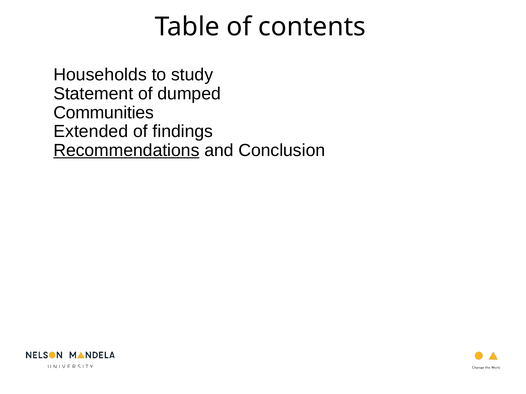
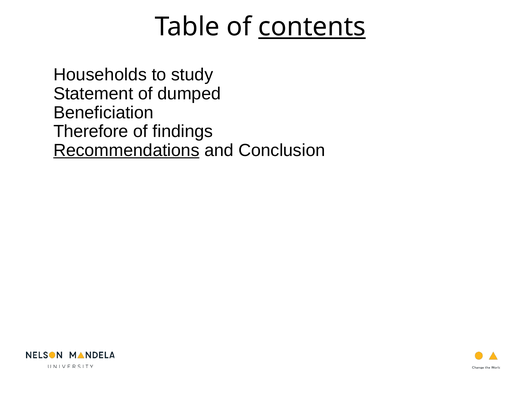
contents underline: none -> present (312, 27)
Communities: Communities -> Beneficiation (104, 113)
Extended: Extended -> Therefore (91, 132)
